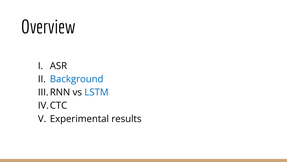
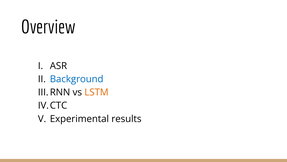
LSTM colour: blue -> orange (96, 92)
